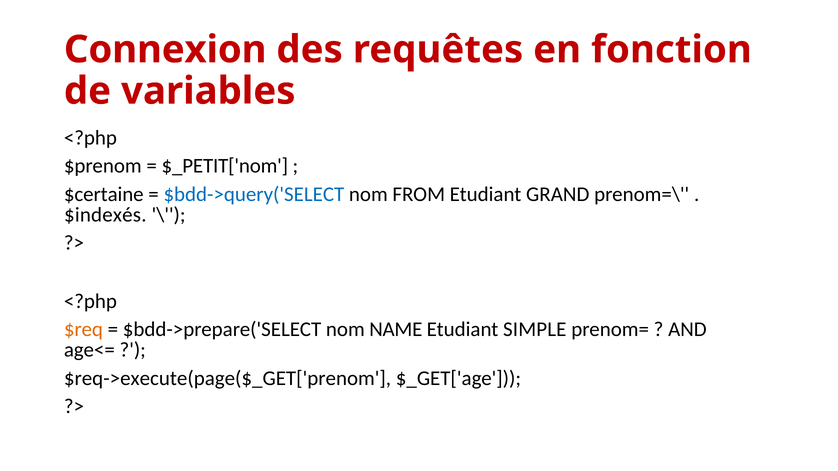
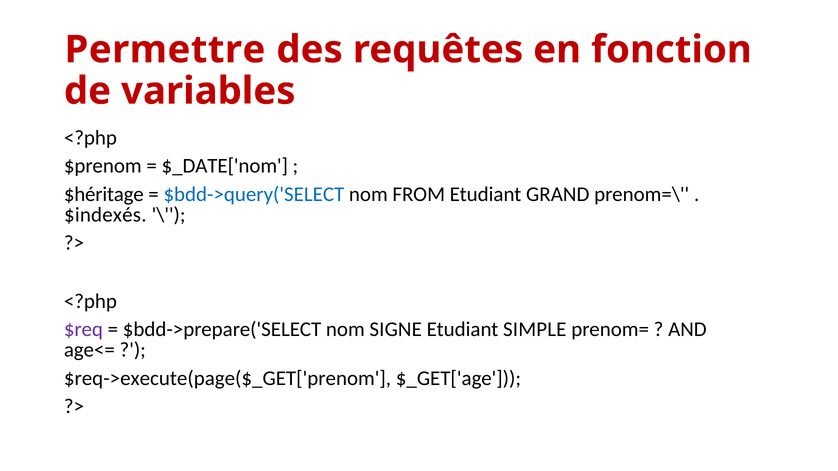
Connexion: Connexion -> Permettre (165, 50)
$_PETIT['nom: $_PETIT['nom -> $_DATE['nom (225, 166)
$certaine: $certaine -> $héritage (104, 194)
$req colour: orange -> purple (83, 330)
NAME: NAME -> SIGNE (396, 330)
